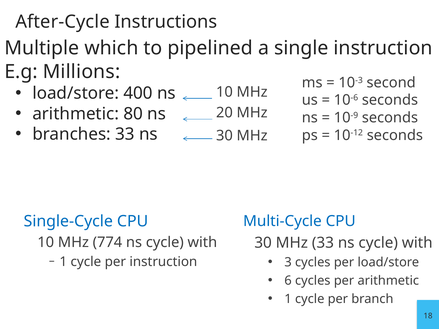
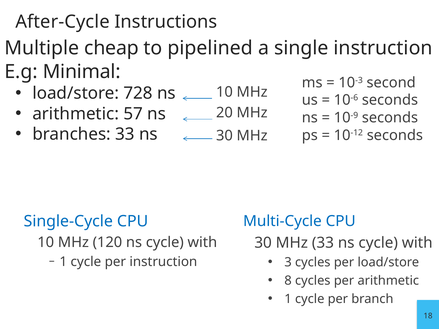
which: which -> cheap (112, 48)
Millions: Millions -> Minimal (82, 72)
400: 400 -> 728 (138, 93)
80: 80 -> 57 (133, 114)
774: 774 -> 120 (107, 242)
6: 6 -> 8 (288, 281)
